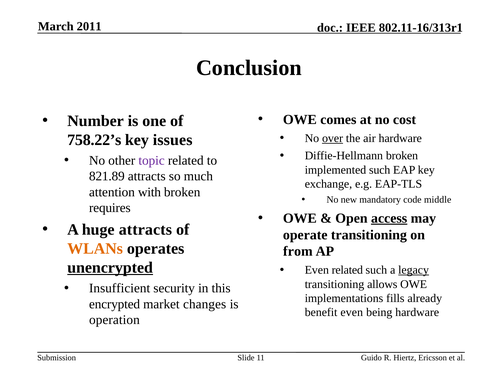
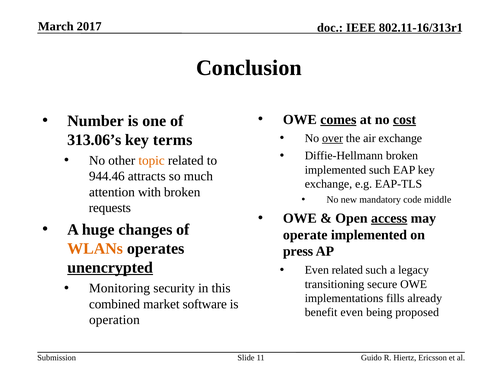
2011: 2011 -> 2017 (89, 26)
comes underline: none -> present (338, 120)
cost underline: none -> present (404, 120)
air hardware: hardware -> exchange (400, 138)
758.22’s: 758.22’s -> 313.06’s (94, 140)
issues: issues -> terms (173, 140)
topic colour: purple -> orange (152, 161)
821.89: 821.89 -> 944.46 (107, 177)
requires: requires -> requests (110, 208)
huge attracts: attracts -> changes (145, 230)
operate transitioning: transitioning -> implemented (369, 235)
from: from -> press (298, 252)
legacy underline: present -> none (414, 270)
allows: allows -> secure (382, 285)
Insufficient: Insufficient -> Monitoring (120, 289)
encrypted: encrypted -> combined (115, 304)
changes: changes -> software (205, 304)
being hardware: hardware -> proposed (417, 313)
